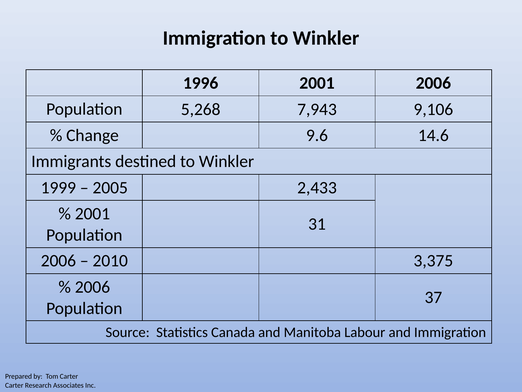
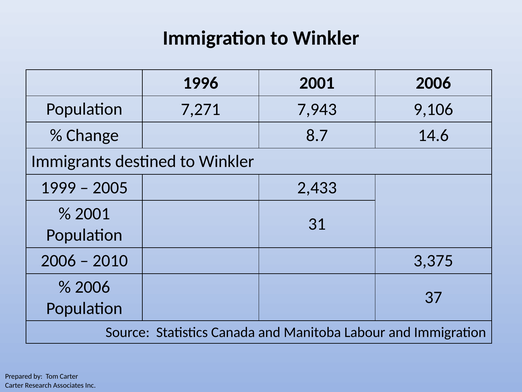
5,268: 5,268 -> 7,271 (201, 109)
9.6: 9.6 -> 8.7 (317, 135)
